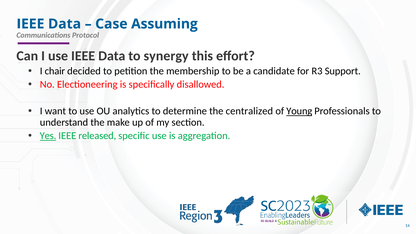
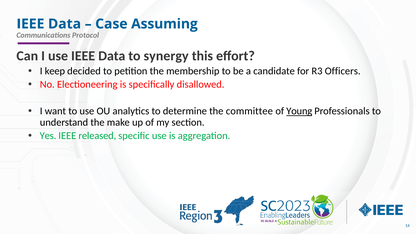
chair: chair -> keep (55, 71)
Support: Support -> Officers (343, 71)
centralized: centralized -> committee (249, 111)
Yes underline: present -> none (48, 136)
